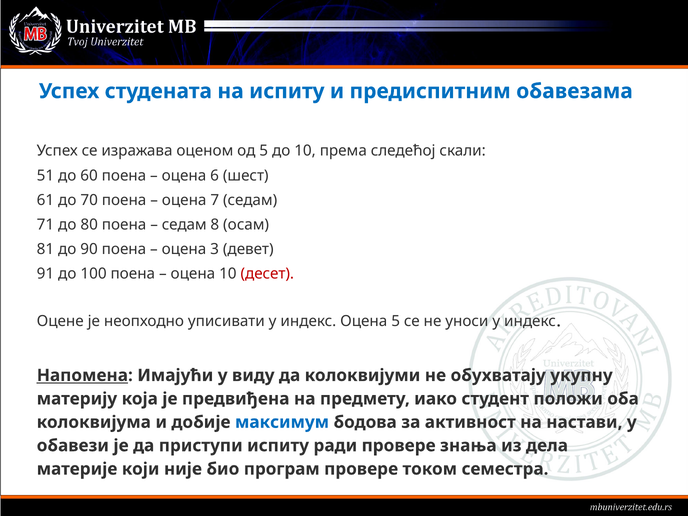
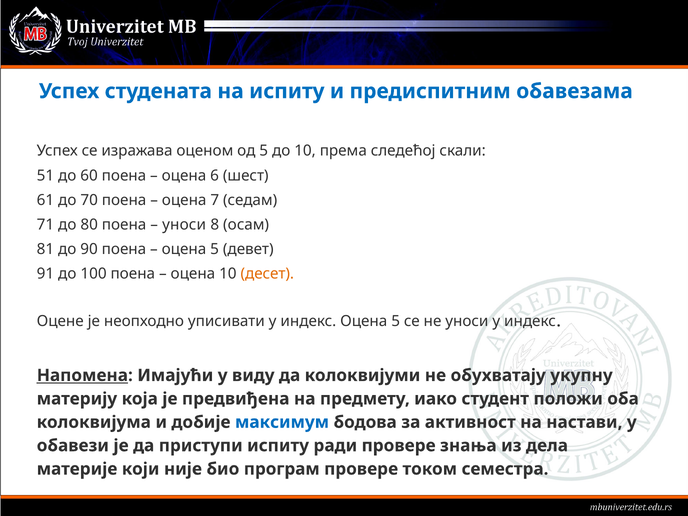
седам: седам -> уноси (184, 225)
3: 3 -> 5 (215, 249)
десет colour: red -> orange (267, 274)
